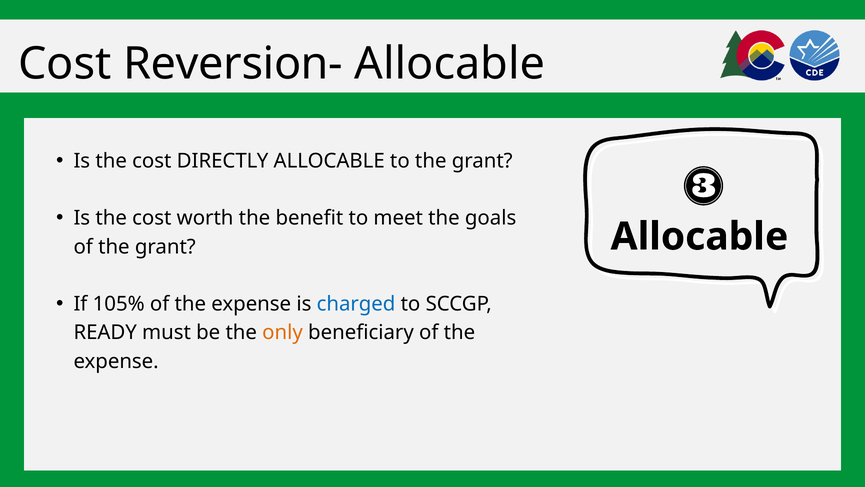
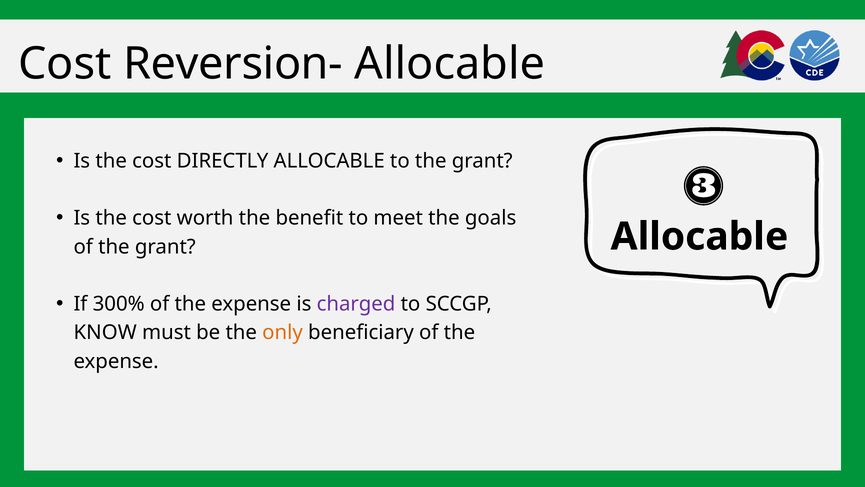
105%: 105% -> 300% (119, 304)
charged colour: blue -> purple (356, 304)
READY: READY -> KNOW (105, 332)
